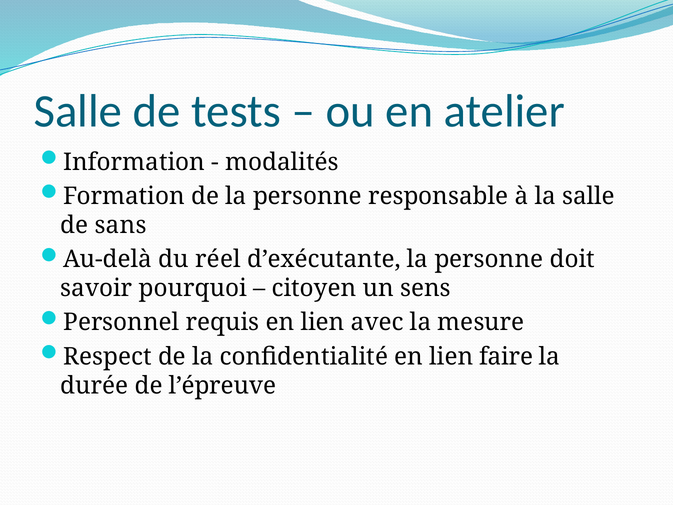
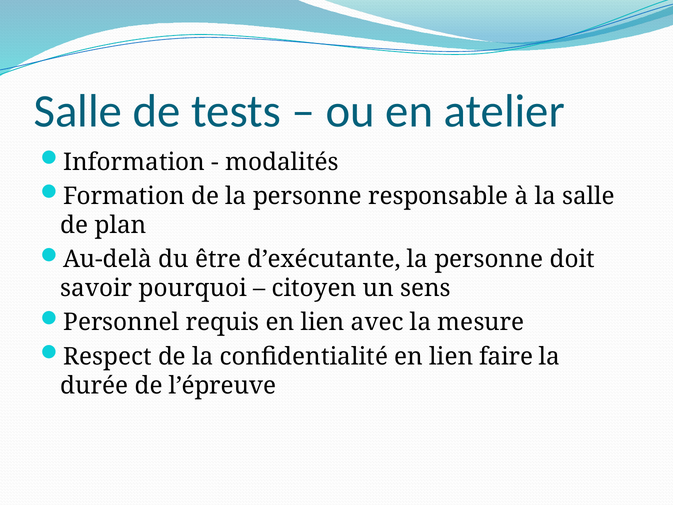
sans: sans -> plan (121, 225)
réel: réel -> être (218, 259)
